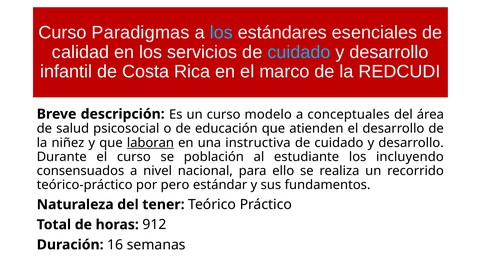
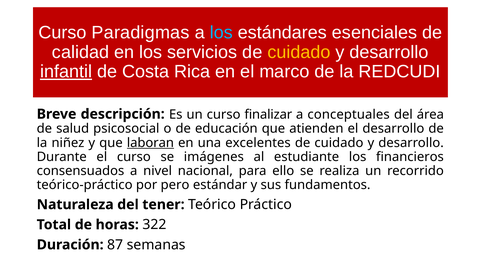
cuidado colour: light blue -> yellow (299, 52)
infantil underline: none -> present (66, 72)
modelo: modelo -> finalizar (268, 115)
instructiva: instructiva -> excelentes (258, 143)
población: población -> imágenes (214, 157)
incluyendo: incluyendo -> financieros (410, 157)
912: 912 -> 322 (155, 225)
16: 16 -> 87 (115, 245)
